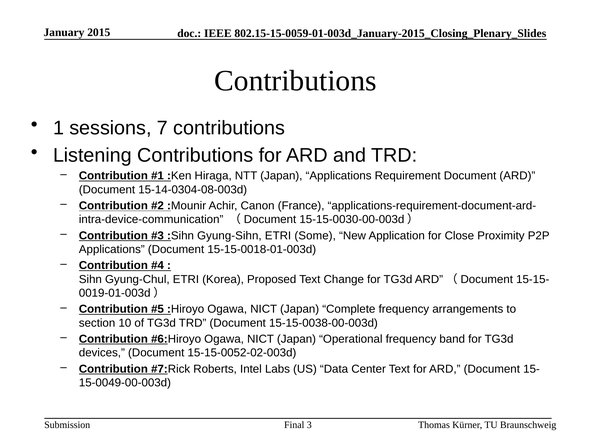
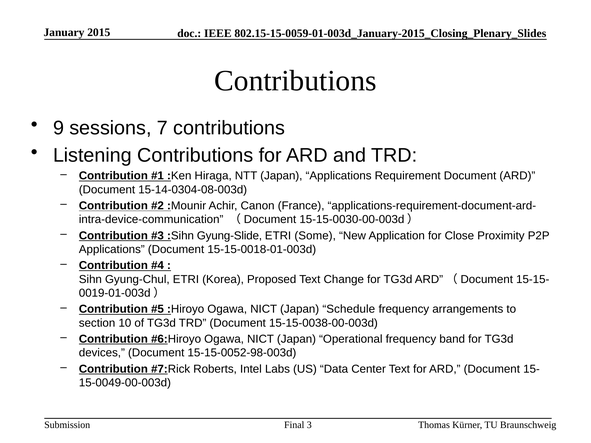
1: 1 -> 9 (59, 128)
Gyung-Sihn: Gyung-Sihn -> Gyung-Slide (229, 236)
Complete: Complete -> Schedule (349, 309)
15-15-0052-02-003d: 15-15-0052-02-003d -> 15-15-0052-98-003d (242, 353)
